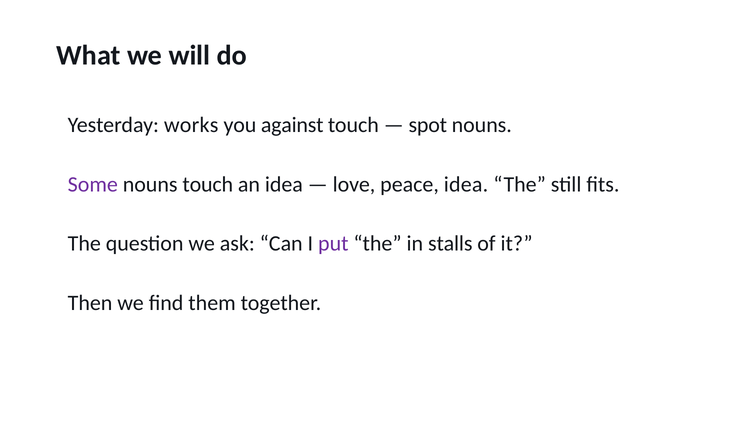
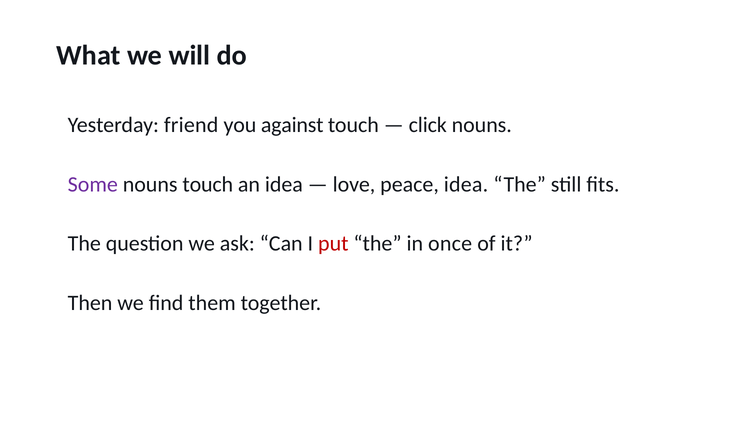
works: works -> friend (191, 125)
spot: spot -> click (428, 125)
put colour: purple -> red (333, 244)
stalls: stalls -> once (450, 244)
